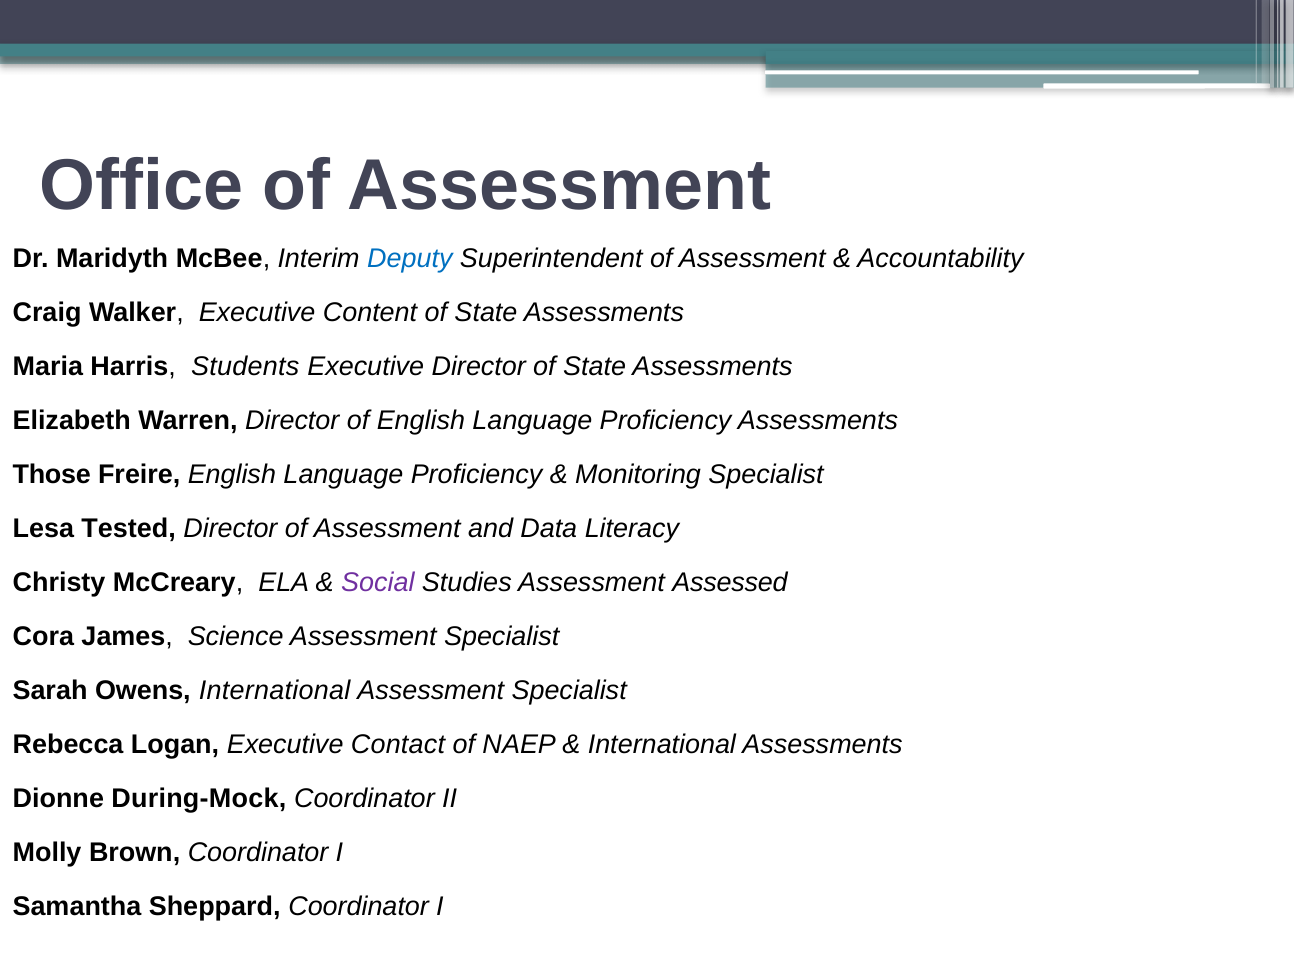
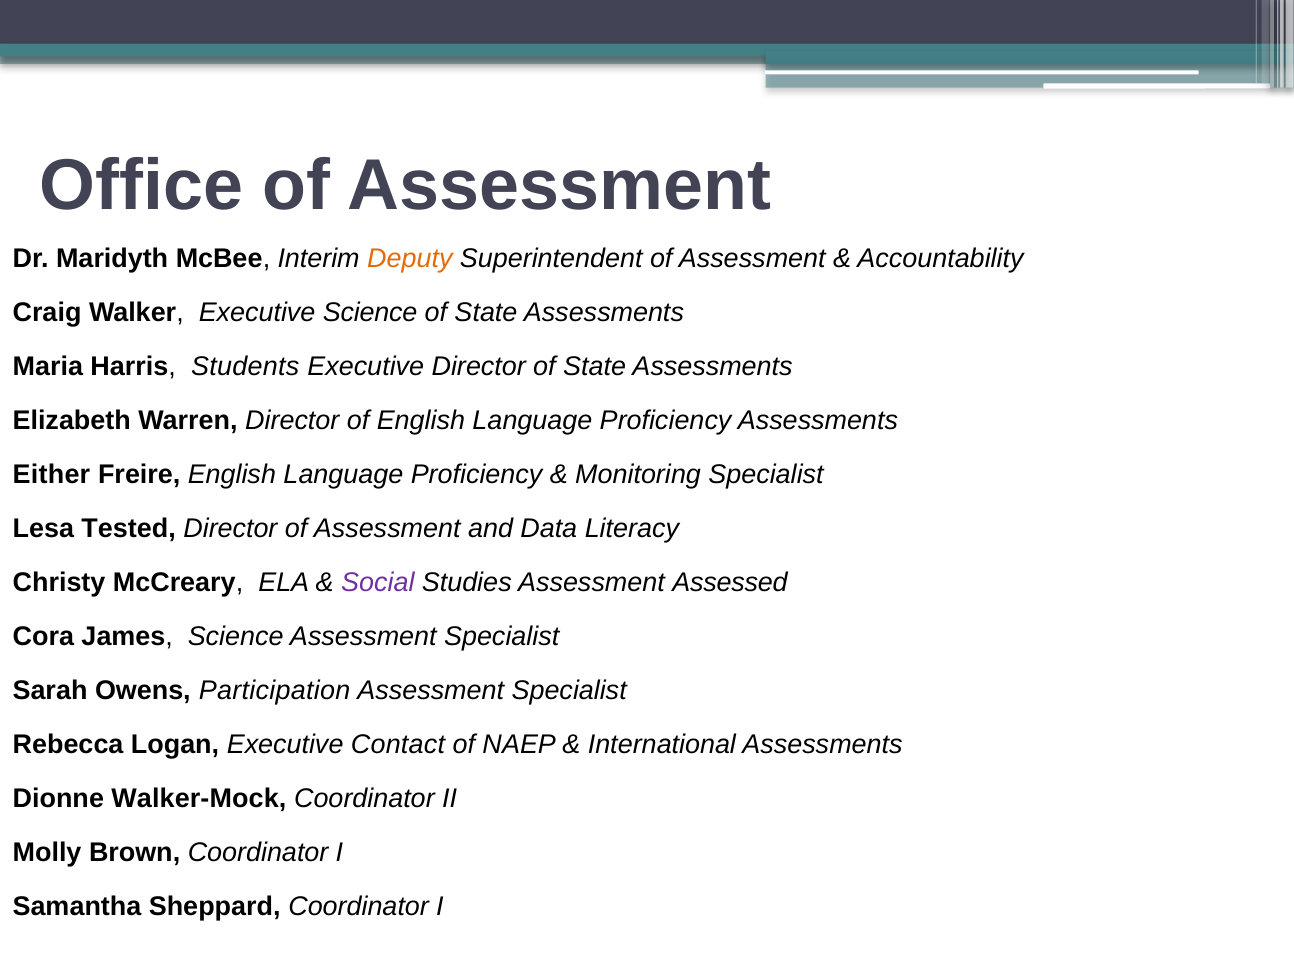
Deputy colour: blue -> orange (410, 259)
Executive Content: Content -> Science (370, 313)
Those: Those -> Either (51, 475)
Owens International: International -> Participation (275, 690)
During-Mock: During-Mock -> Walker-Mock (199, 798)
